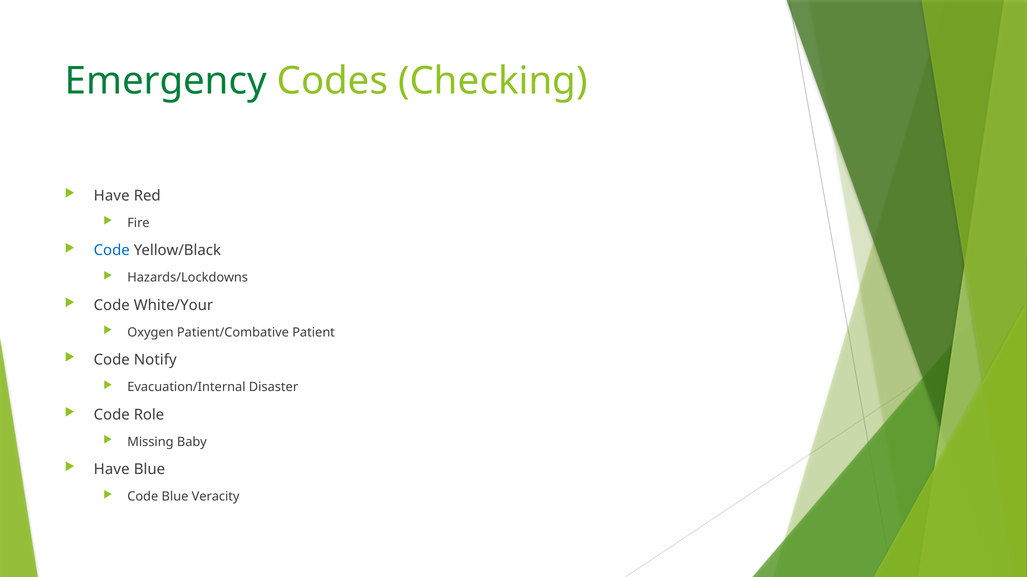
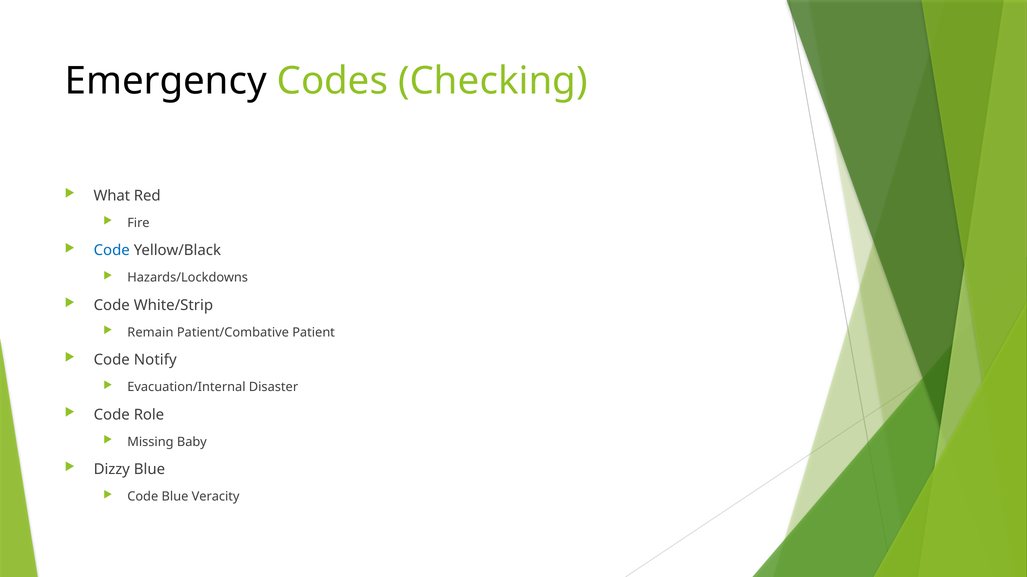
Emergency colour: green -> black (166, 81)
Have: Have -> What (112, 196)
White/Your: White/Your -> White/Strip (173, 305)
Oxygen: Oxygen -> Remain (150, 333)
Have: Have -> Dizzy (112, 470)
